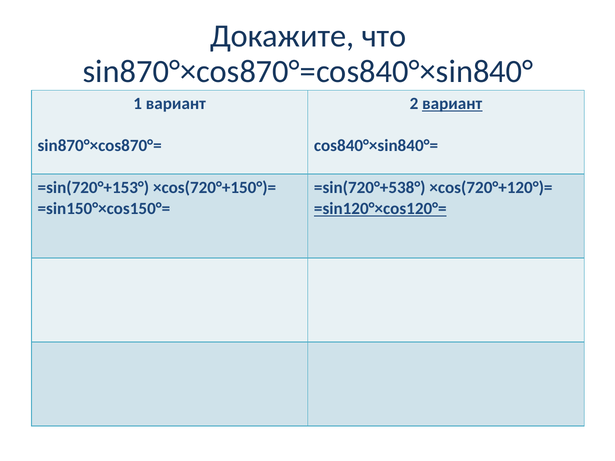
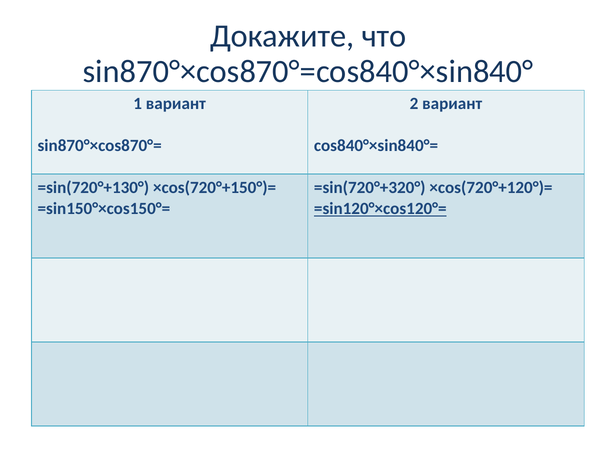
вариант underline: present -> none (452, 104)
=sin(720°+153°: =sin(720°+153° -> =sin(720°+130° (93, 188)
=sin(720°+538°: =sin(720°+538° -> =sin(720°+320° (370, 188)
